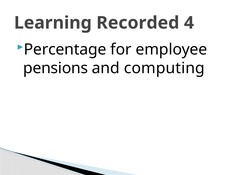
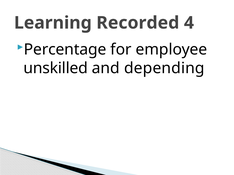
pensions: pensions -> unskilled (56, 68)
computing: computing -> depending (164, 68)
